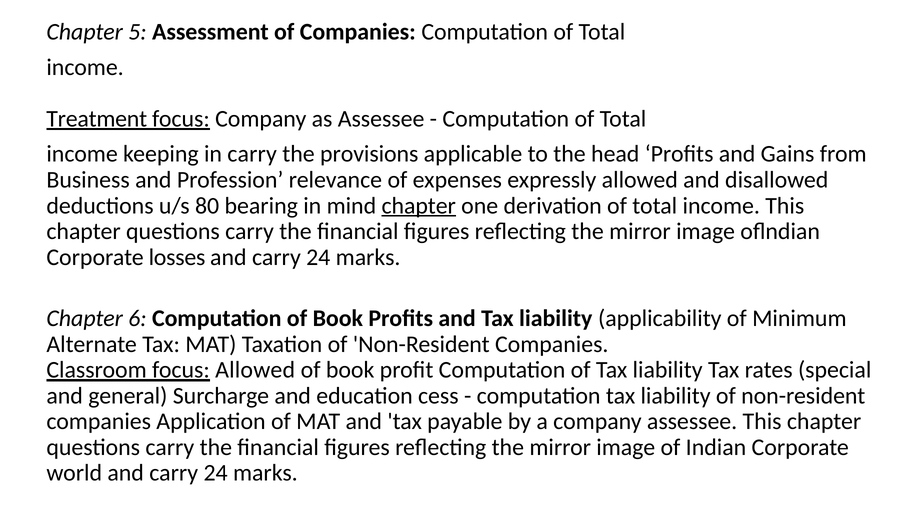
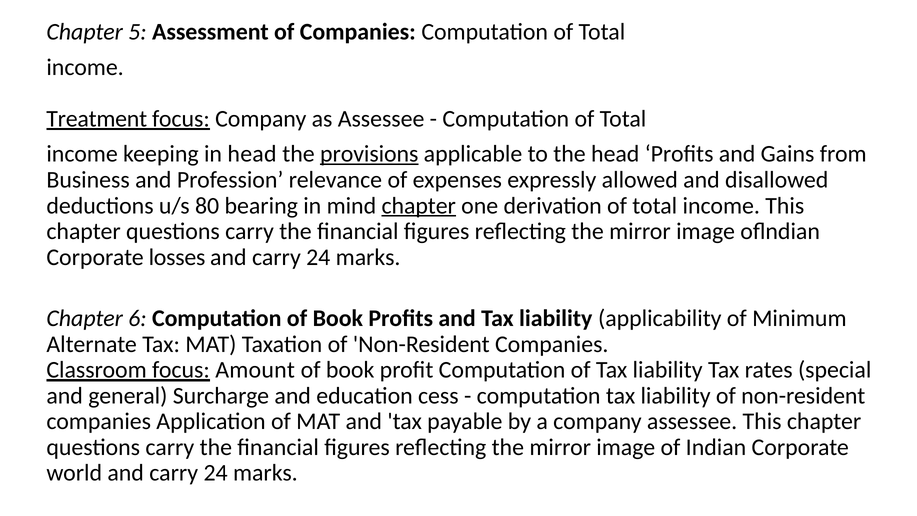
in carry: carry -> head (252, 154)
provisions underline: none -> present (369, 154)
focus Allowed: Allowed -> Amount (255, 370)
